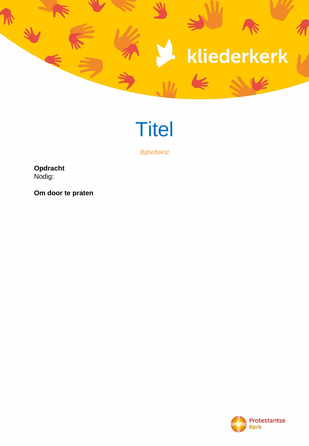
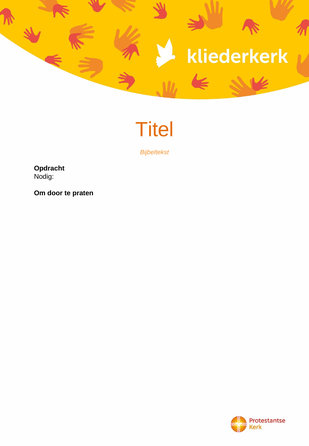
Titel colour: blue -> orange (155, 130)
